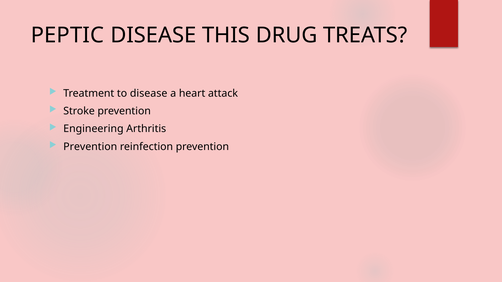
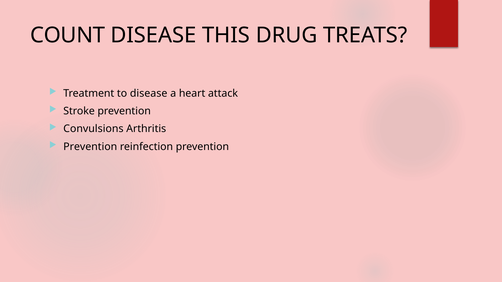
PEPTIC: PEPTIC -> COUNT (68, 35)
Engineering: Engineering -> Convulsions (93, 129)
